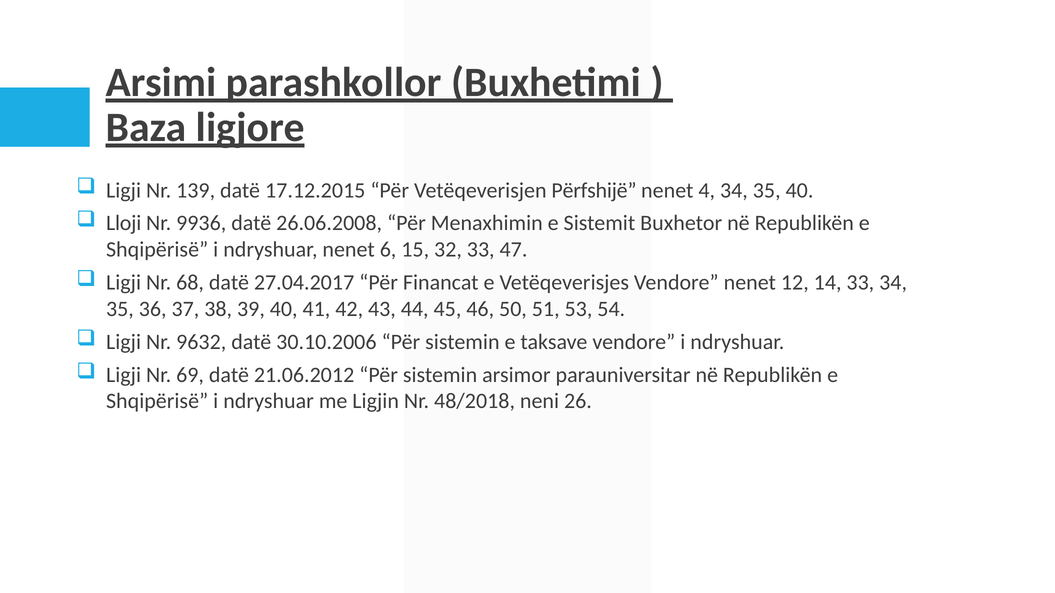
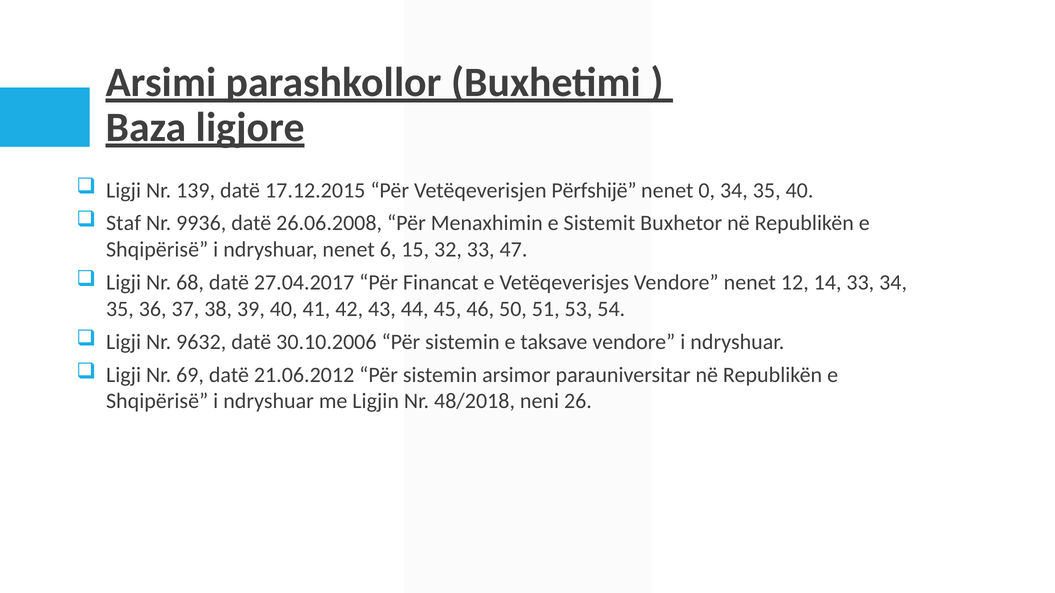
4: 4 -> 0 (707, 190)
Lloji: Lloji -> Staf (124, 223)
